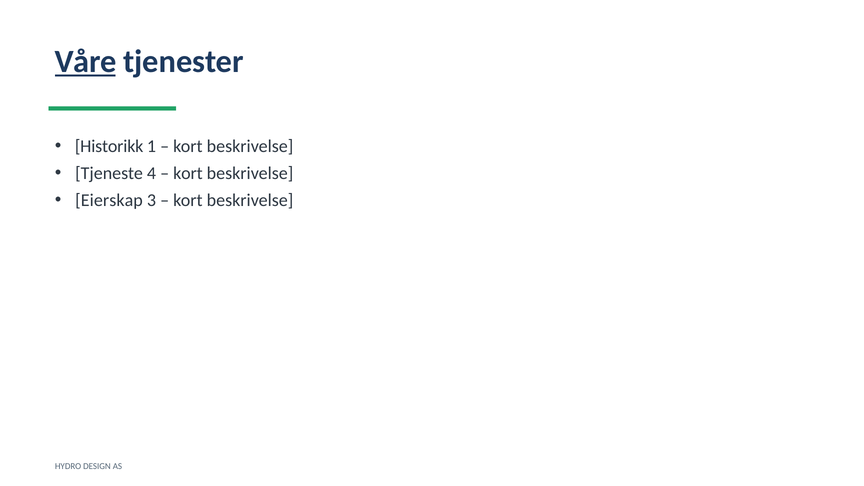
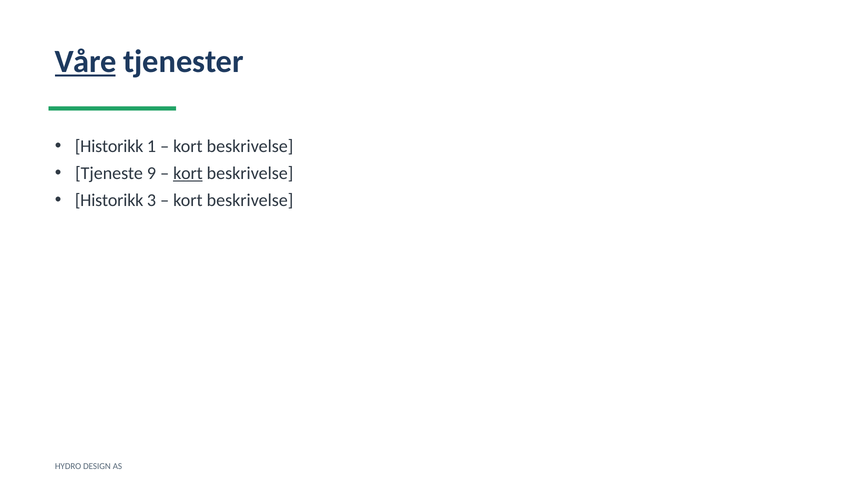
4: 4 -> 9 (151, 173)
kort underline: none -> present (188, 173)
Eierskap: Eierskap -> Historikk (109, 200)
